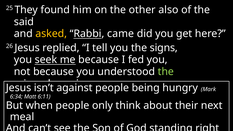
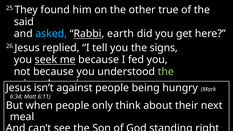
also: also -> true (168, 10)
asked colour: yellow -> light blue (51, 34)
came: came -> earth (121, 34)
